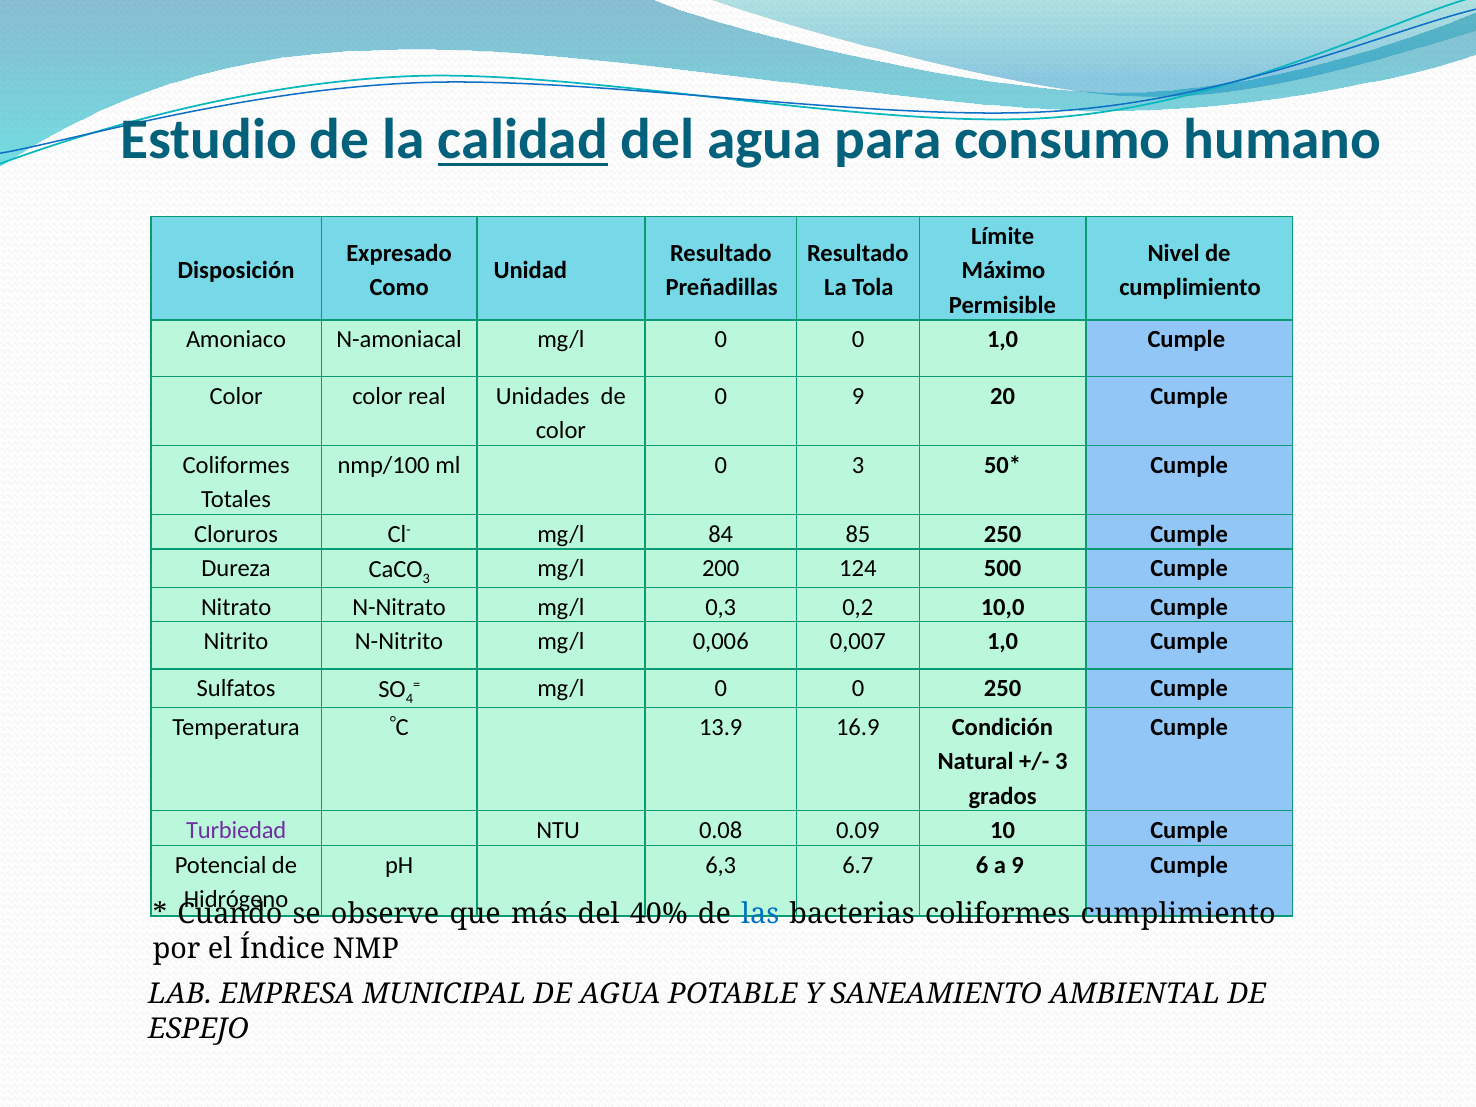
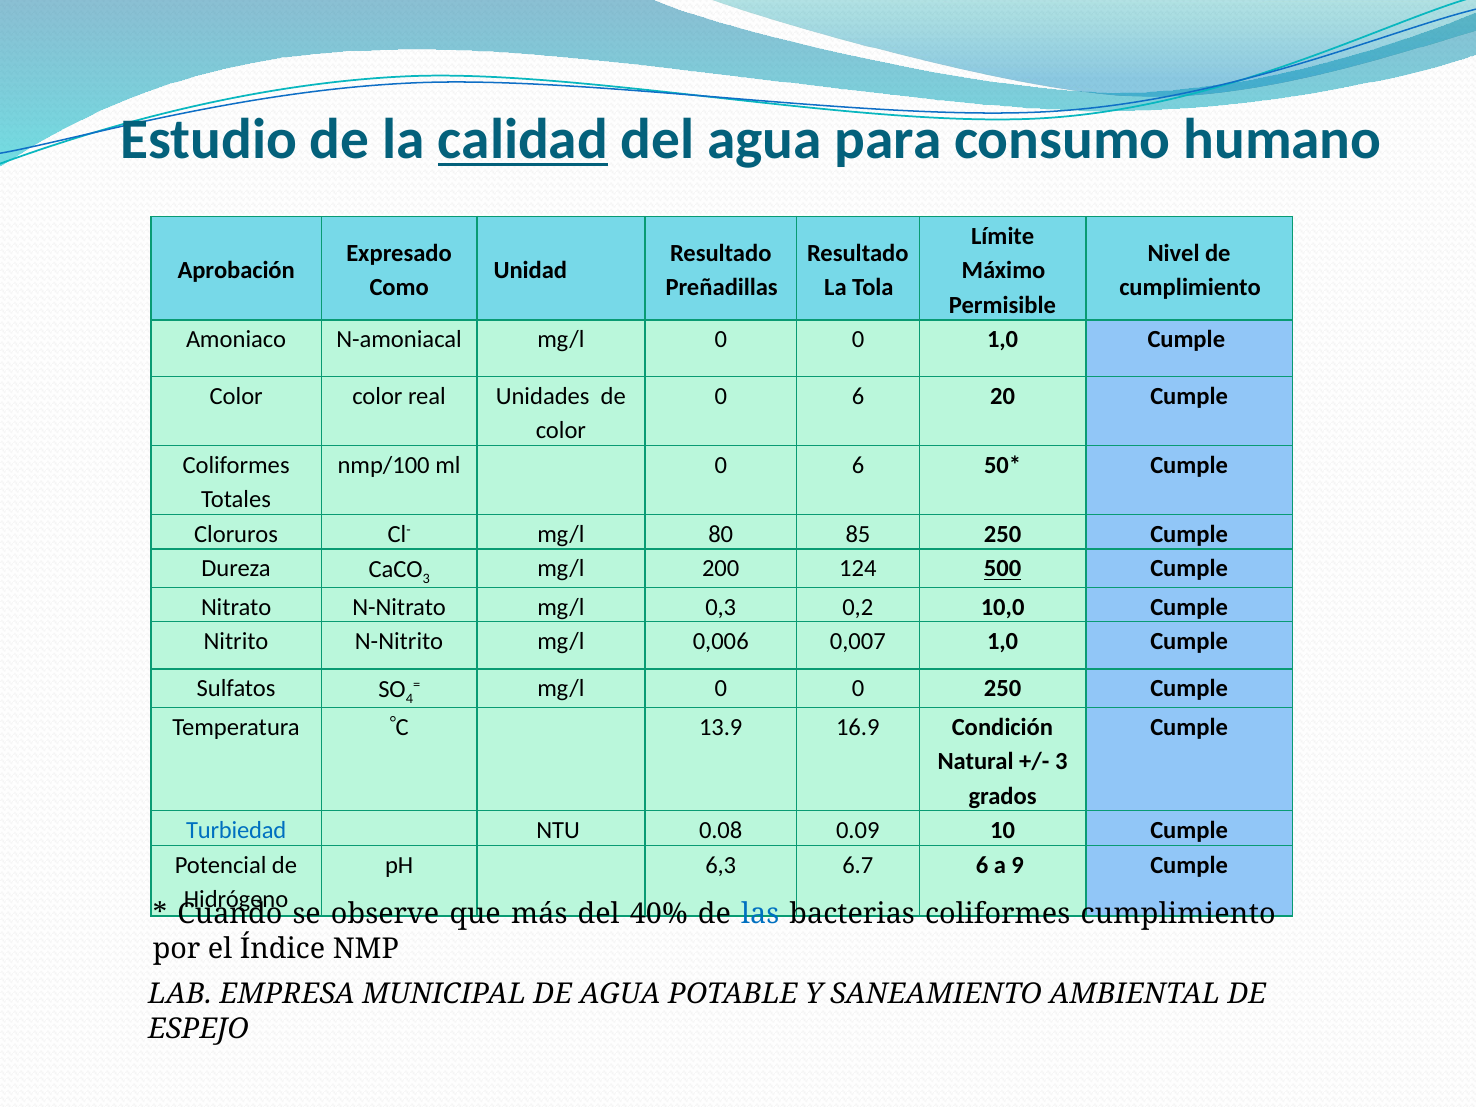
Disposición: Disposición -> Aprobación (236, 271)
9: 9 -> 6 (858, 396)
ml 0 3: 3 -> 6 (858, 465)
84: 84 -> 80 (721, 534)
500 underline: none -> present (1003, 569)
Turbiedad colour: purple -> blue (236, 830)
